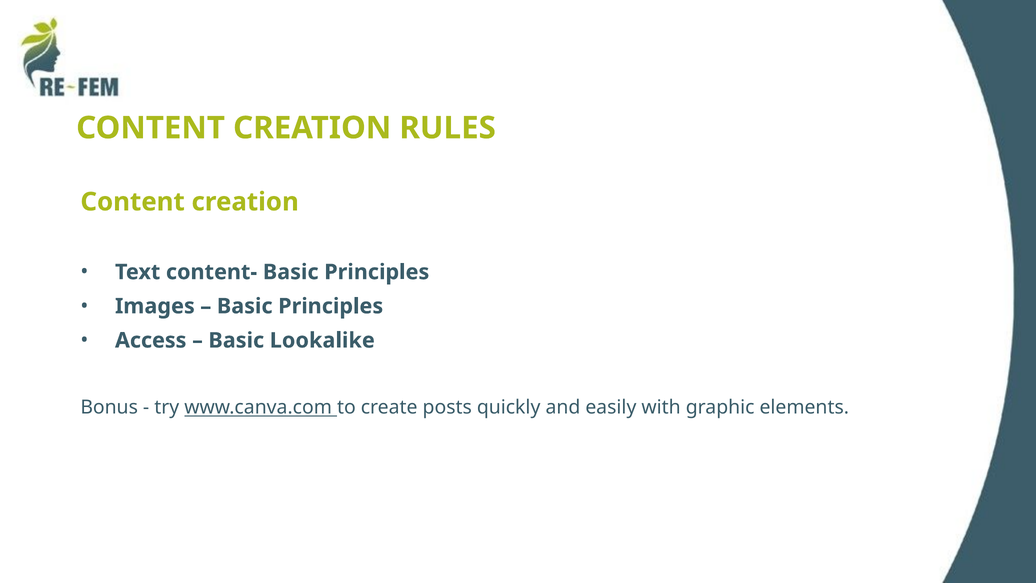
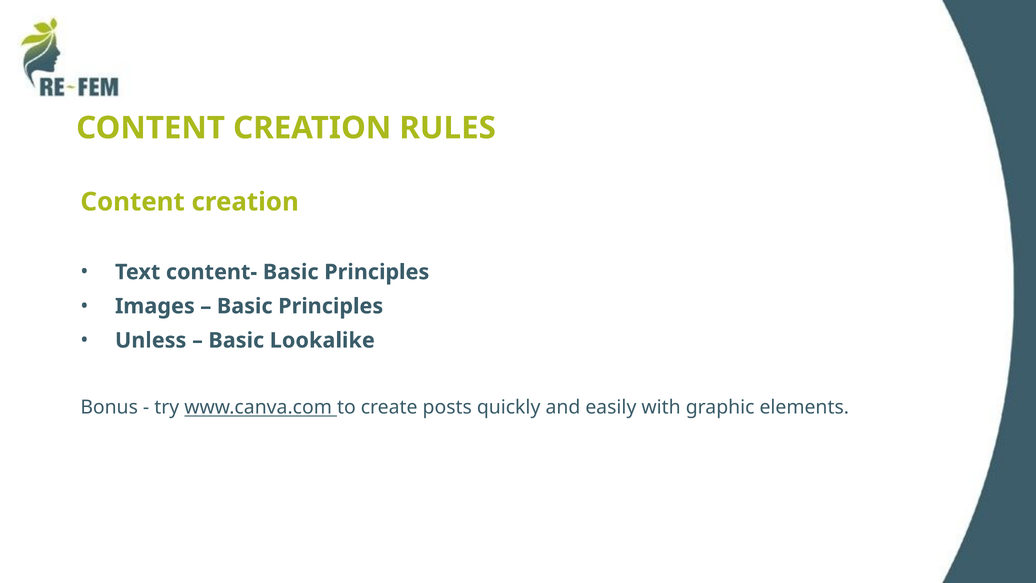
Access: Access -> Unless (151, 340)
